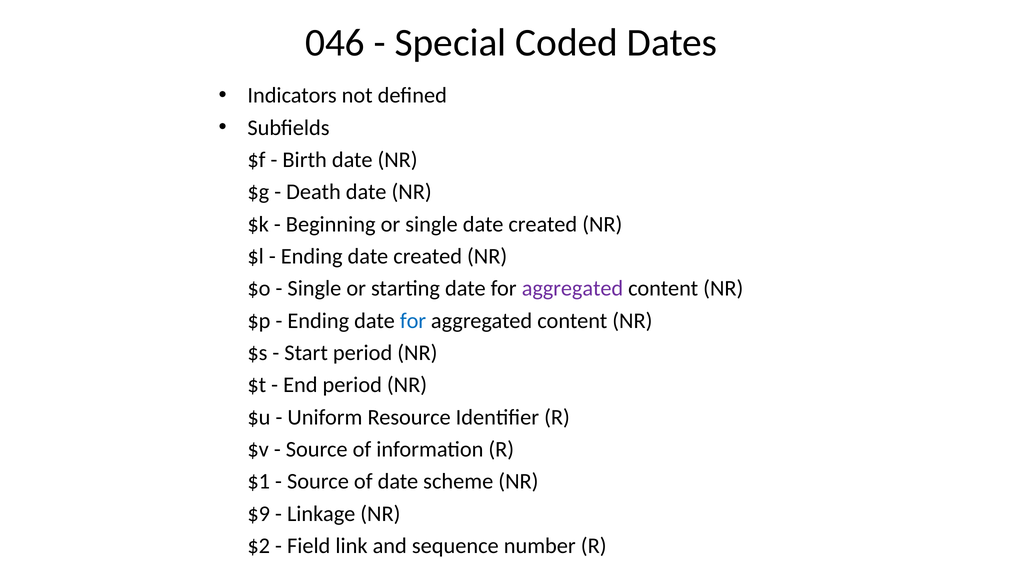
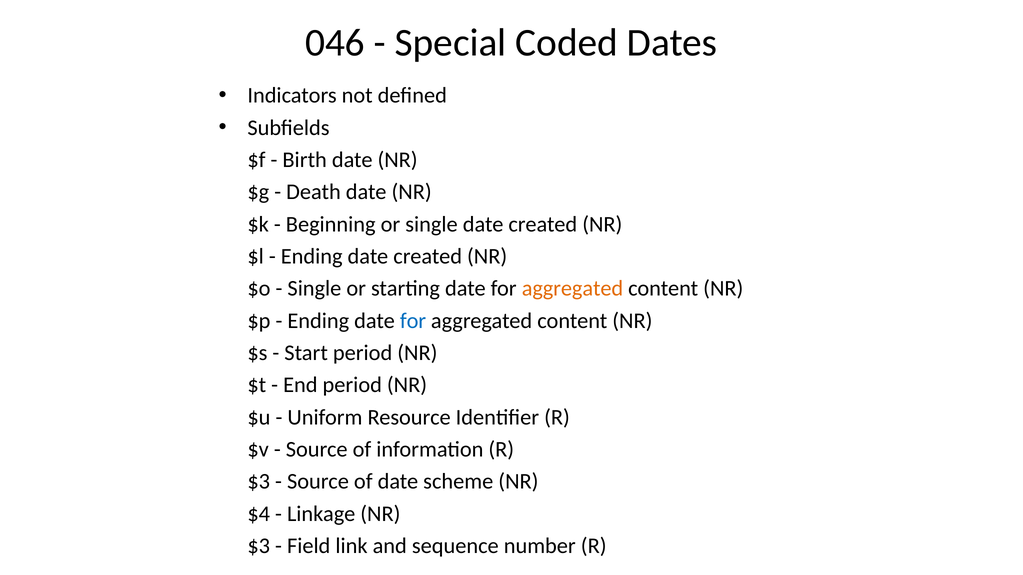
aggregated colour: purple -> orange (572, 289)
$1: $1 -> $3 (259, 482)
$9: $9 -> $4 (259, 514)
$2: $2 -> $3 (259, 546)
